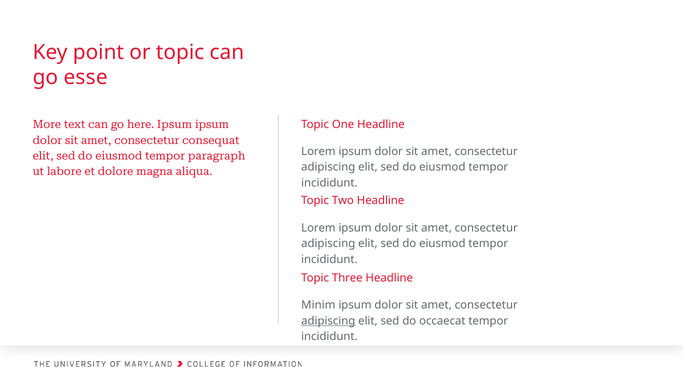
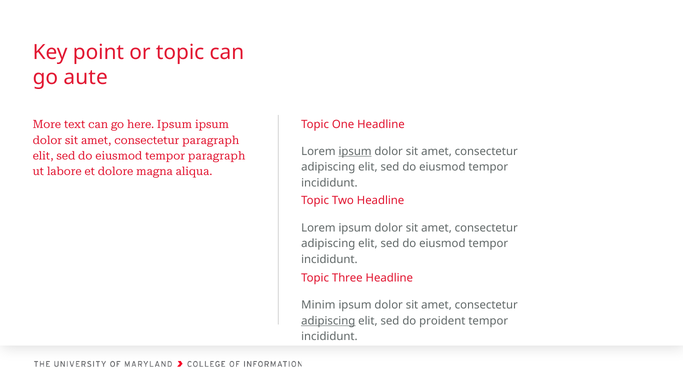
esse: esse -> aute (86, 77)
consectetur consequat: consequat -> paragraph (211, 140)
ipsum underline: none -> present (355, 152)
occaecat: occaecat -> proident (442, 321)
